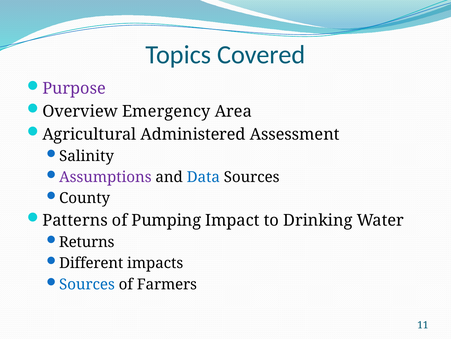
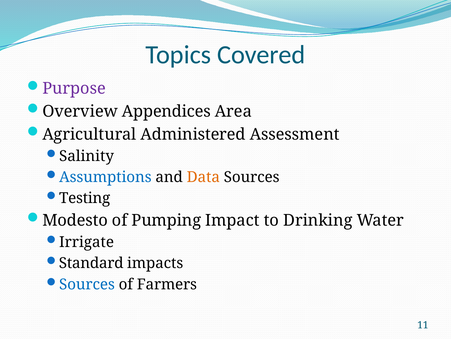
Emergency: Emergency -> Appendices (166, 111)
Assumptions colour: purple -> blue (105, 177)
Data colour: blue -> orange (203, 177)
County: County -> Testing (85, 198)
Patterns: Patterns -> Modesto (75, 220)
Returns: Returns -> Irrigate (87, 242)
Different: Different -> Standard (91, 263)
